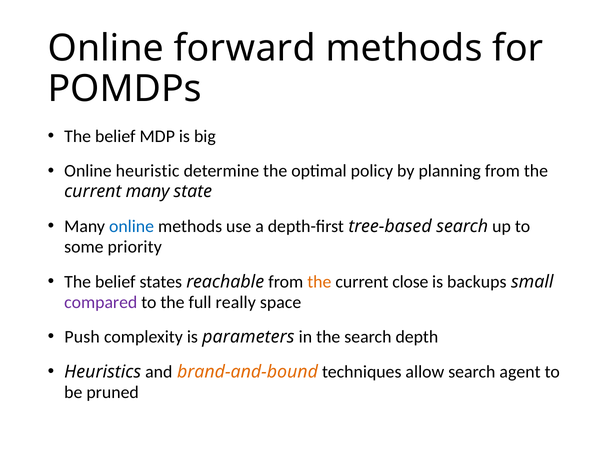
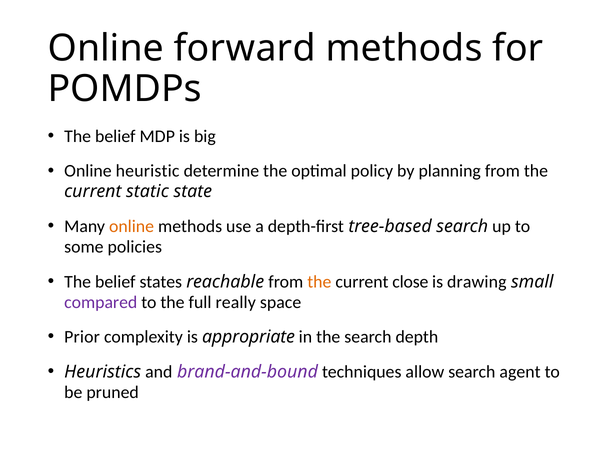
current many: many -> static (147, 192)
online colour: blue -> orange (132, 227)
priority: priority -> policies (135, 247)
backups: backups -> drawing (477, 282)
Push: Push -> Prior (82, 337)
parameters: parameters -> appropriate (248, 337)
brand-and-bound colour: orange -> purple (247, 372)
